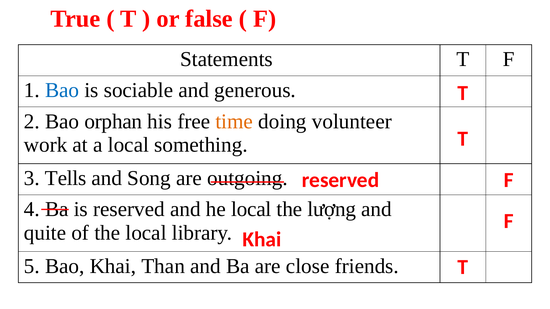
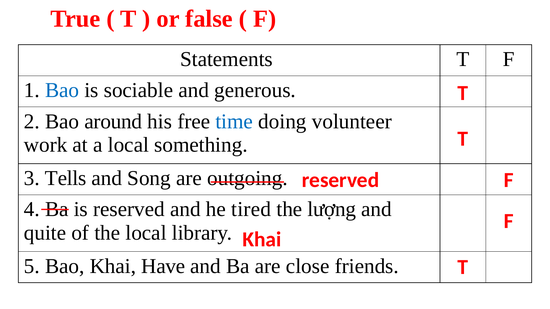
orphan: orphan -> around (113, 122)
time colour: orange -> blue (234, 122)
he local: local -> tired (251, 210)
Than: Than -> Have (163, 266)
